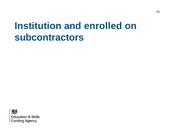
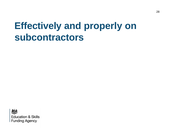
Institution: Institution -> Effectively (38, 26)
enrolled: enrolled -> properly (103, 26)
